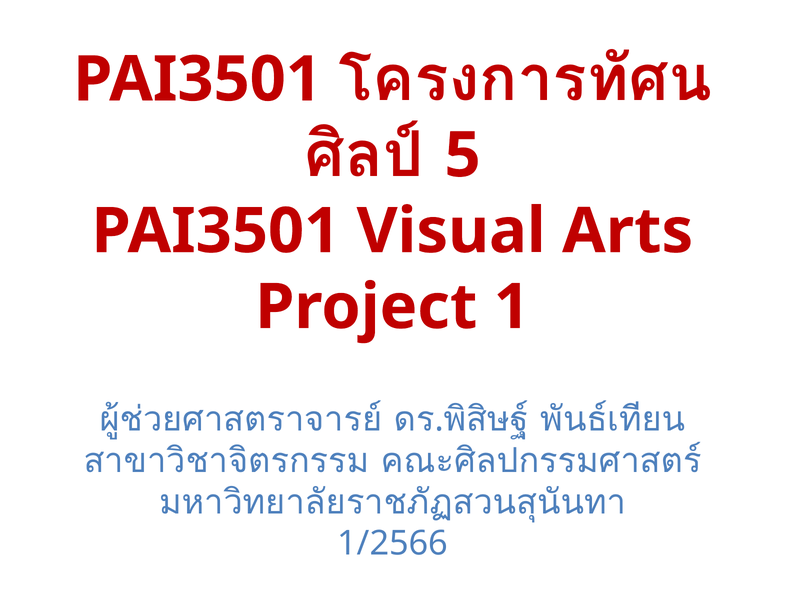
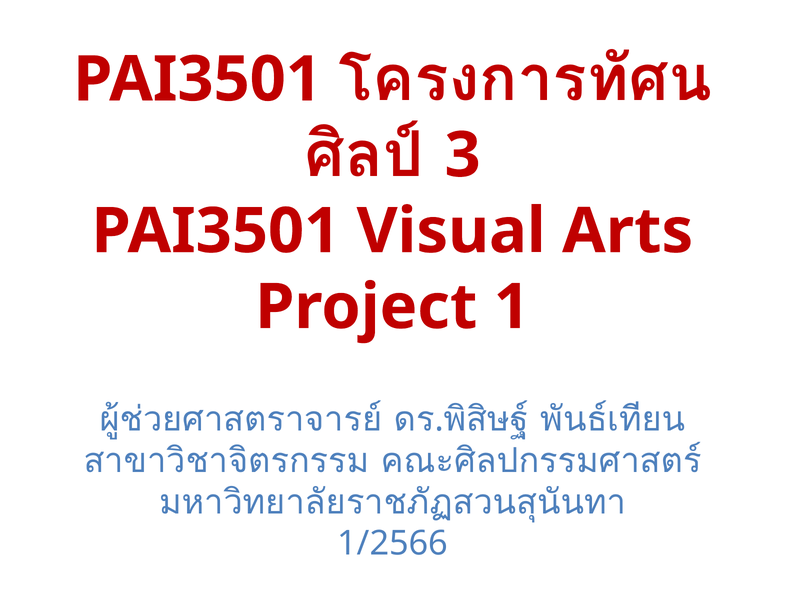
5: 5 -> 3 (463, 155)
